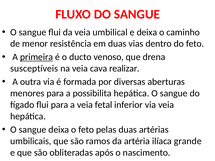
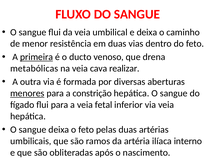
susceptíveis: susceptíveis -> metabólicas (34, 69)
menores underline: none -> present (27, 93)
possibilita: possibilita -> constrição (92, 93)
grande: grande -> interno (188, 141)
